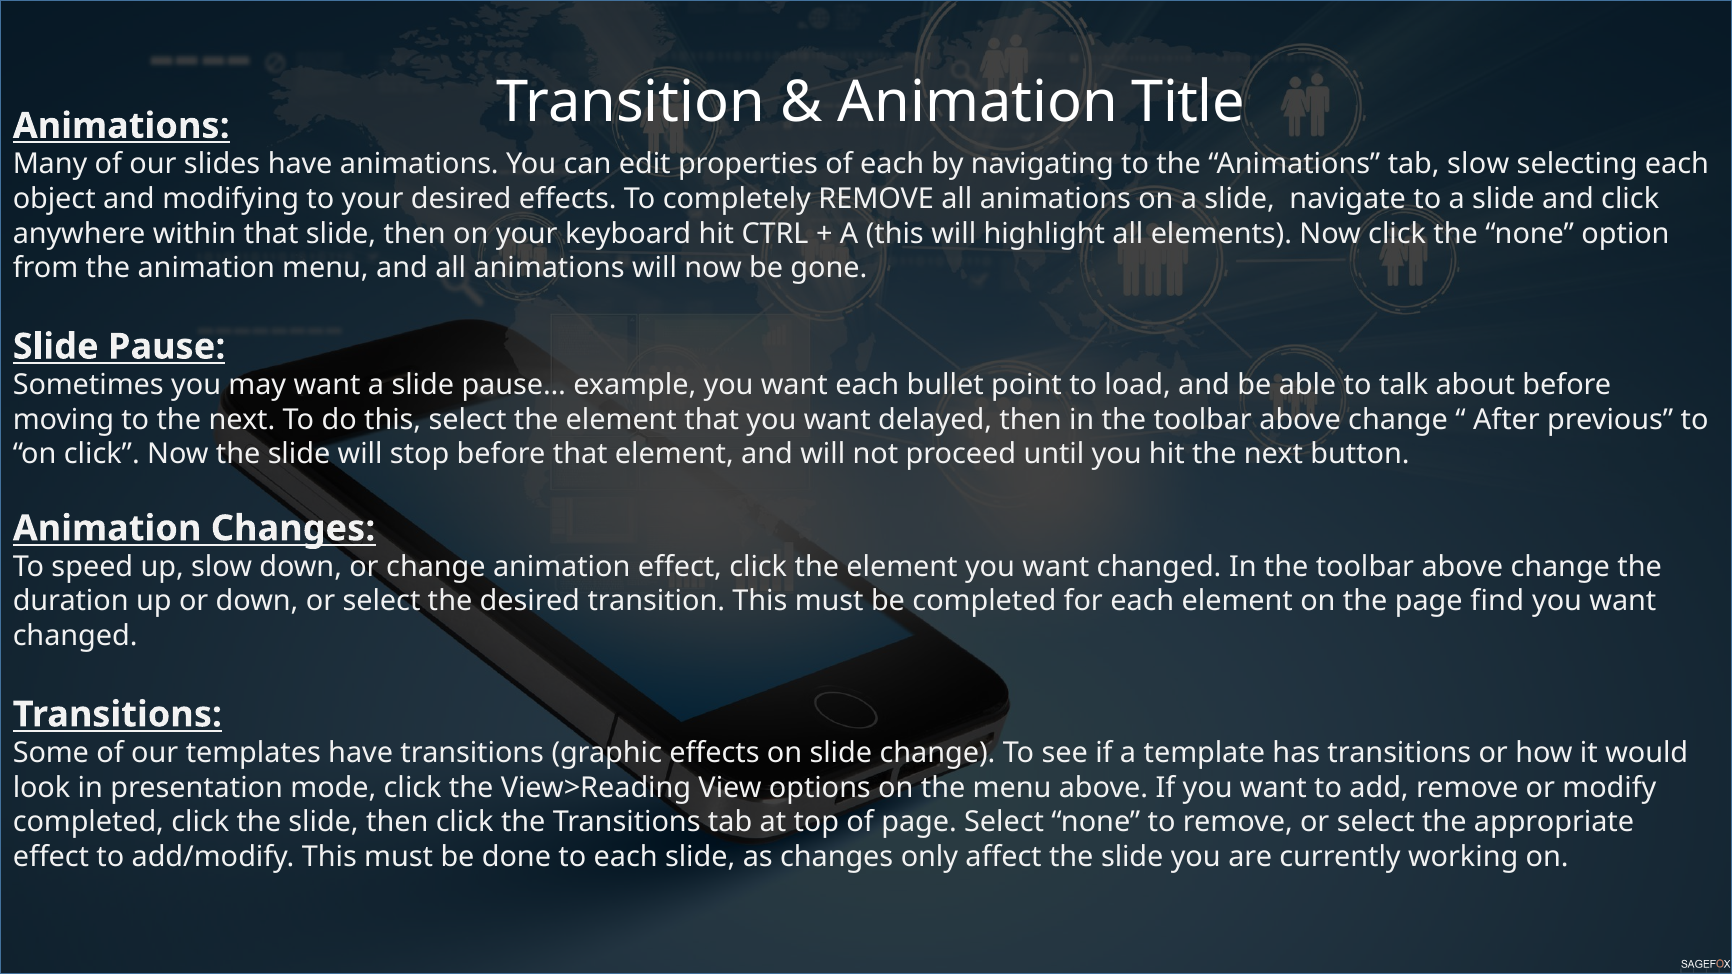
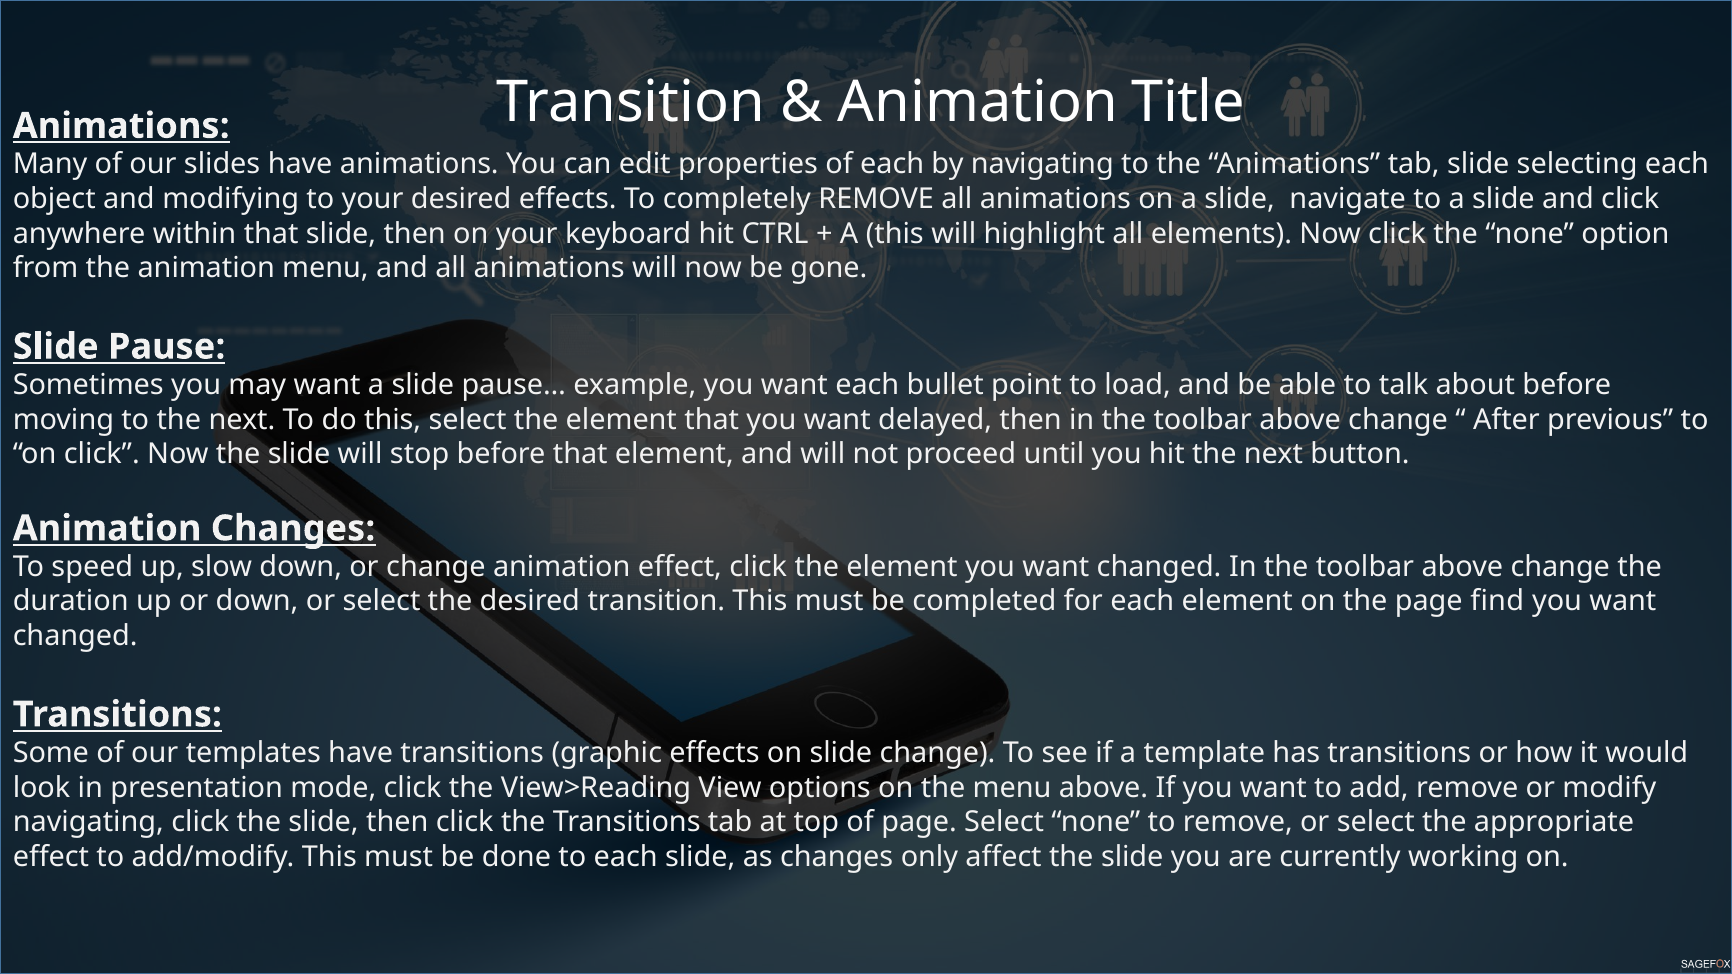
tab slow: slow -> slide (1478, 164)
completed: completed -> navigating (88, 822)
